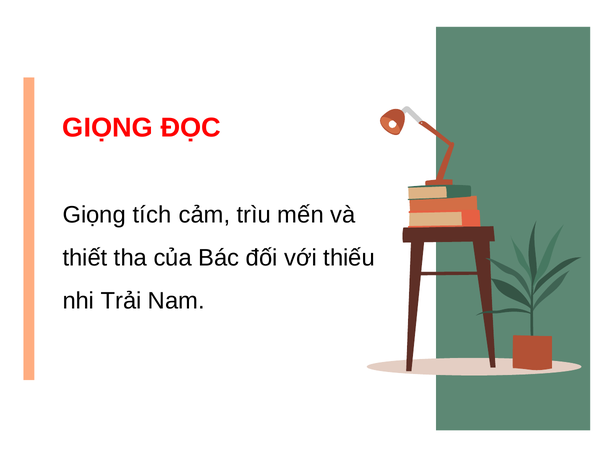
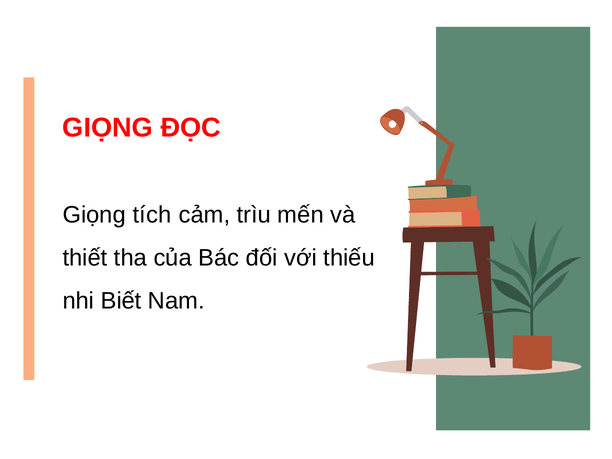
Trải: Trải -> Biết (121, 301)
